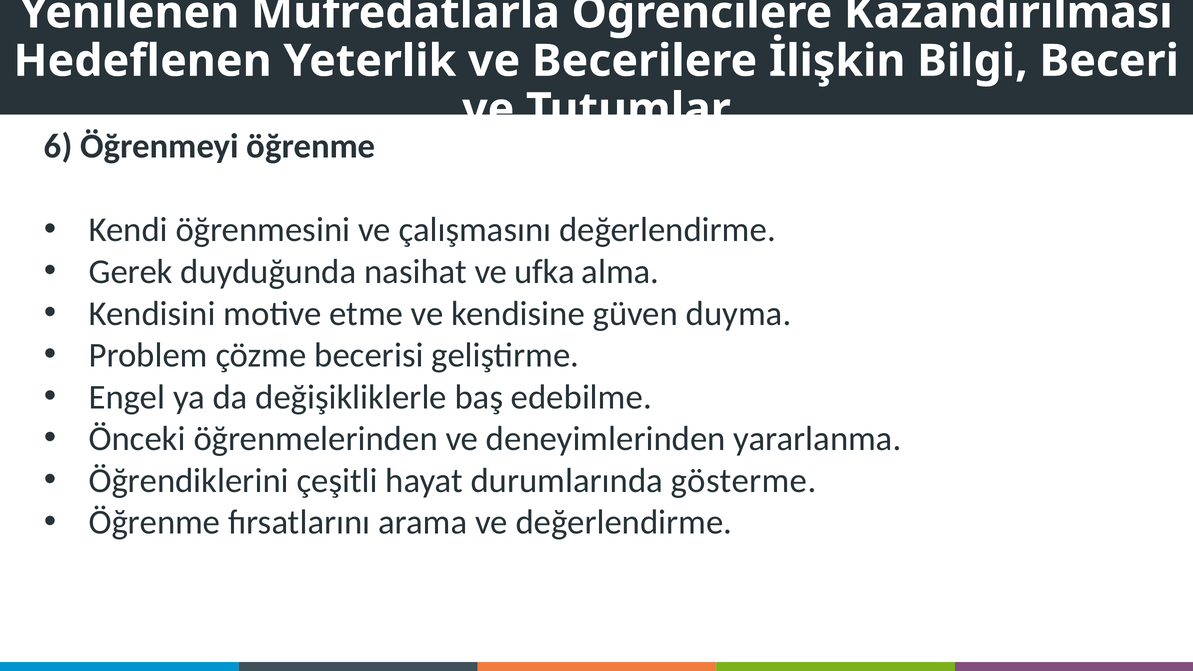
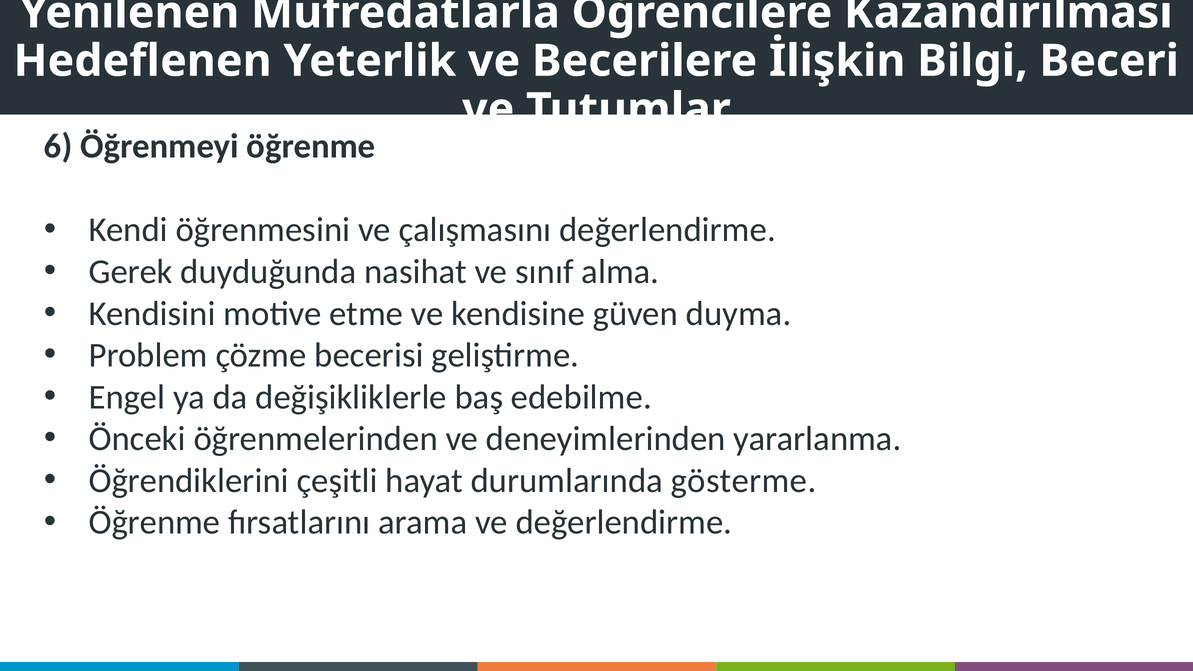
ufka: ufka -> sınıf (544, 272)
